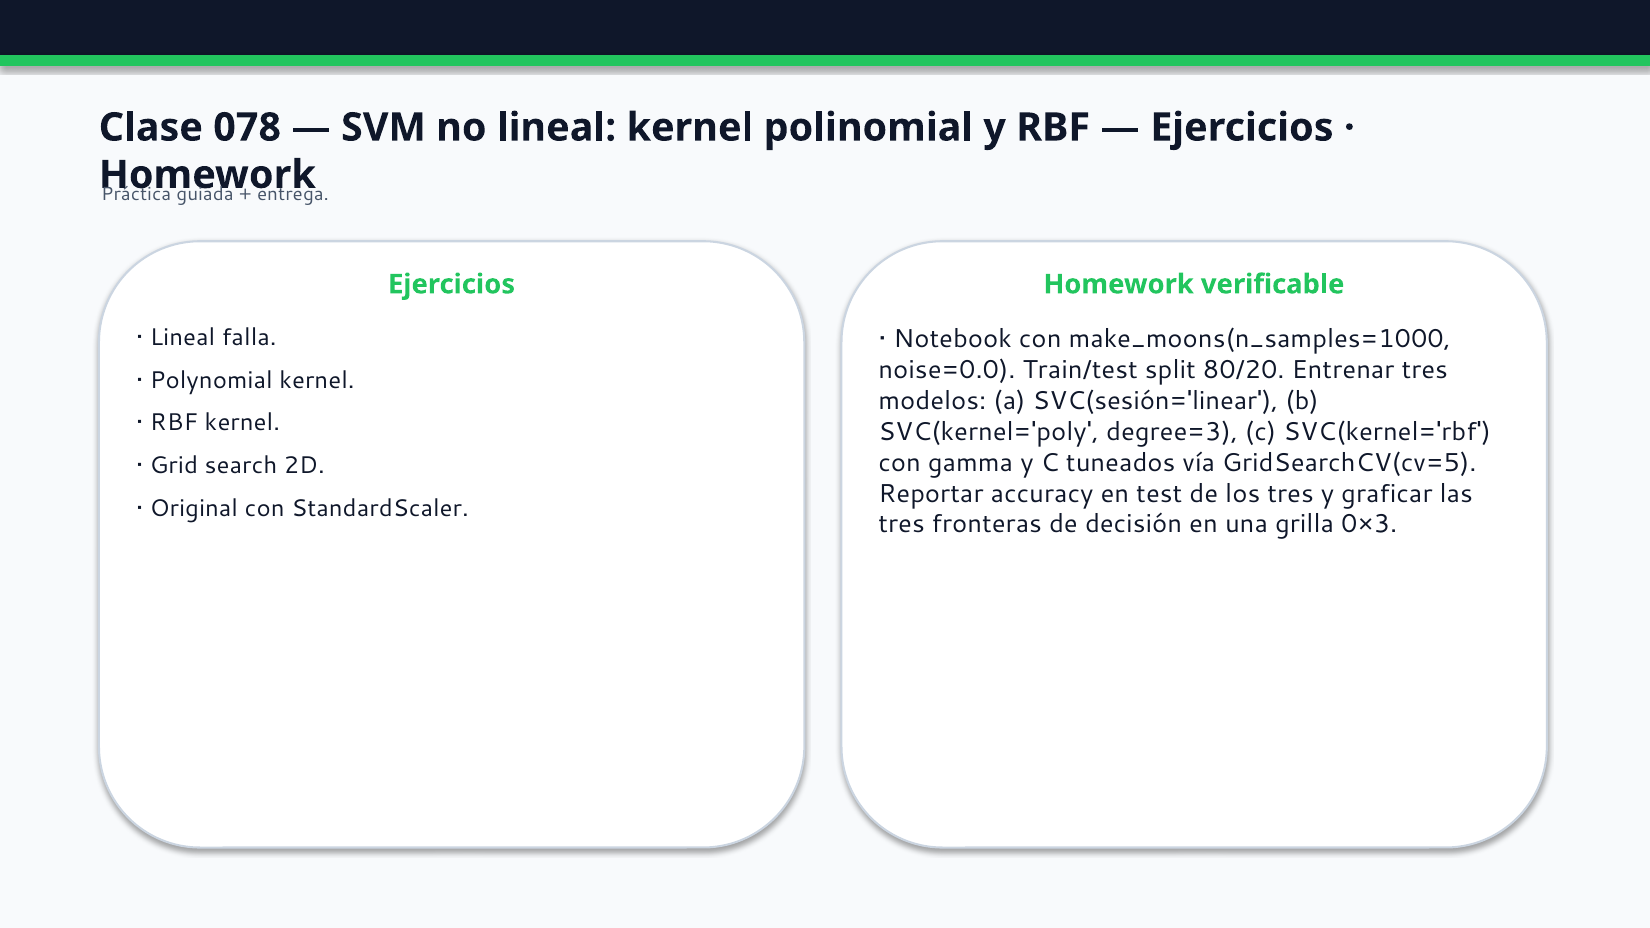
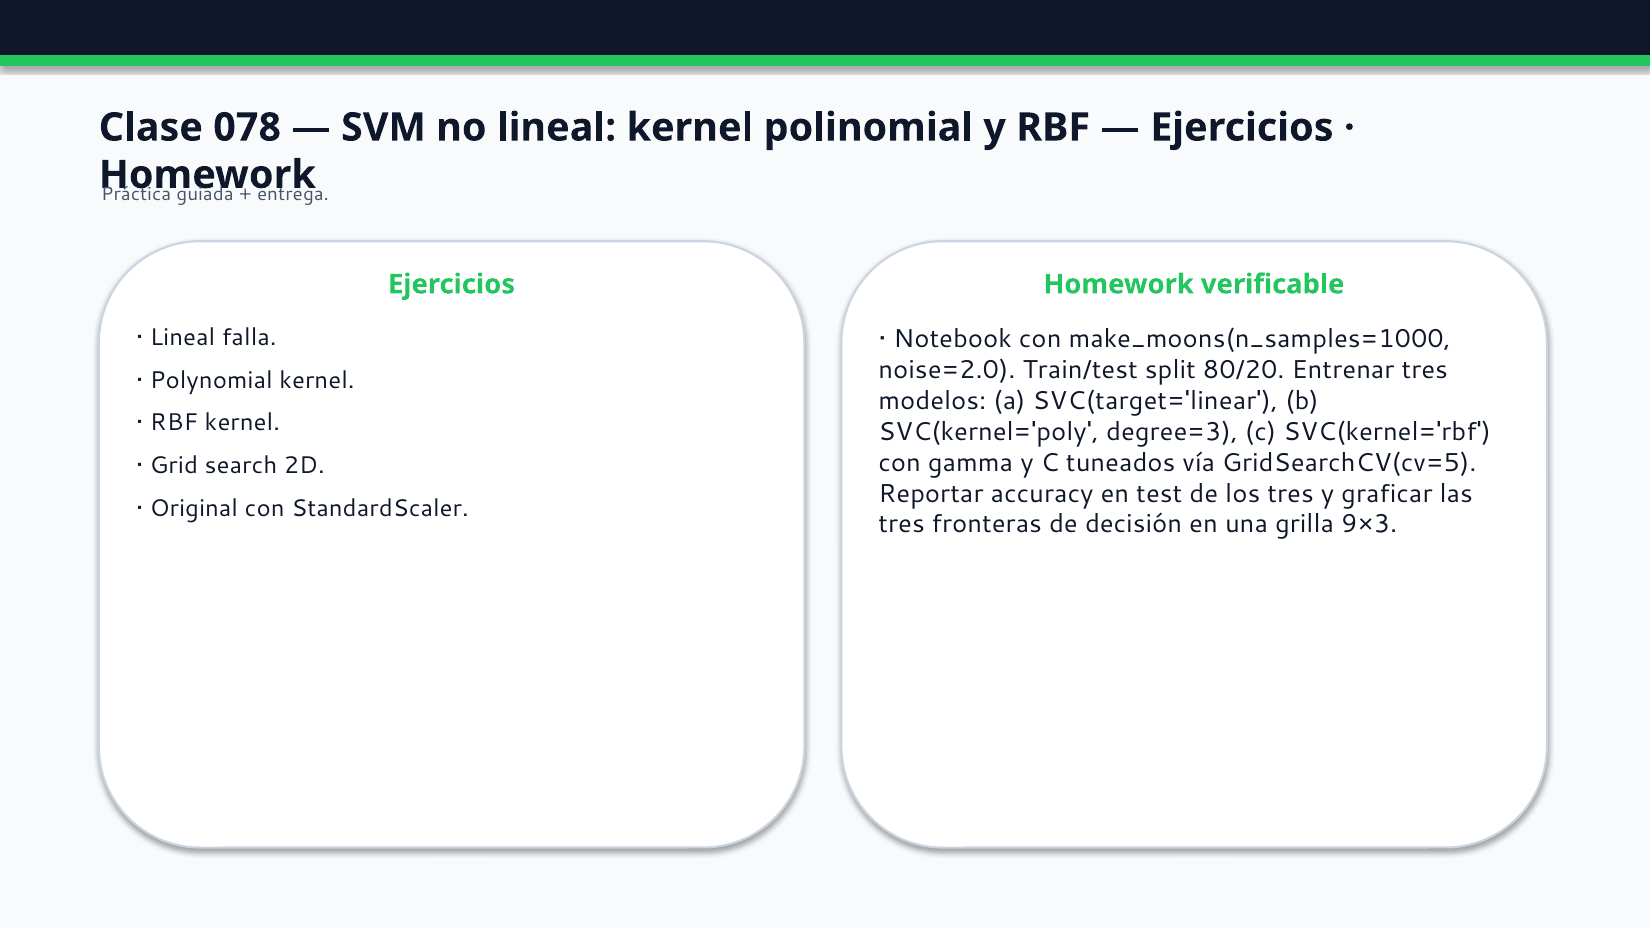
noise=0.0: noise=0.0 -> noise=2.0 (947, 370)
SVC(sesión='linear: SVC(sesión='linear -> SVC(target='linear (1155, 401)
0×3: 0×3 -> 9×3 (1369, 525)
